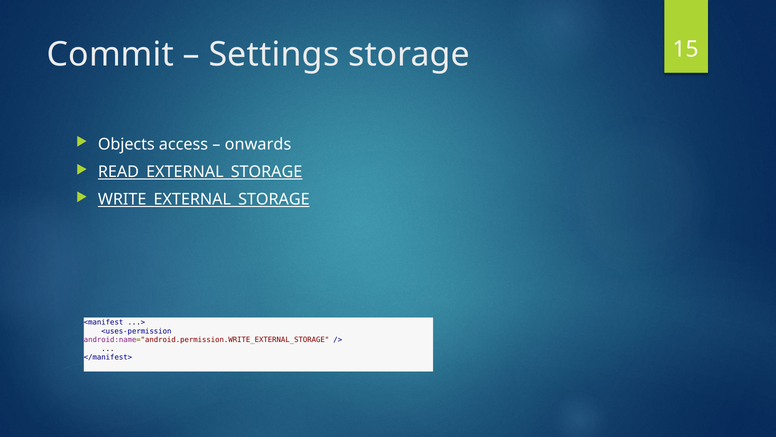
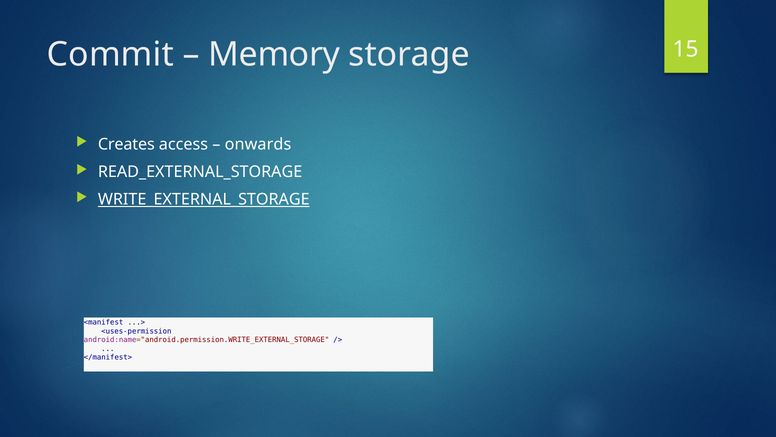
Settings: Settings -> Memory (274, 54)
Objects: Objects -> Creates (126, 144)
READ_EXTERNAL_STORAGE underline: present -> none (200, 172)
